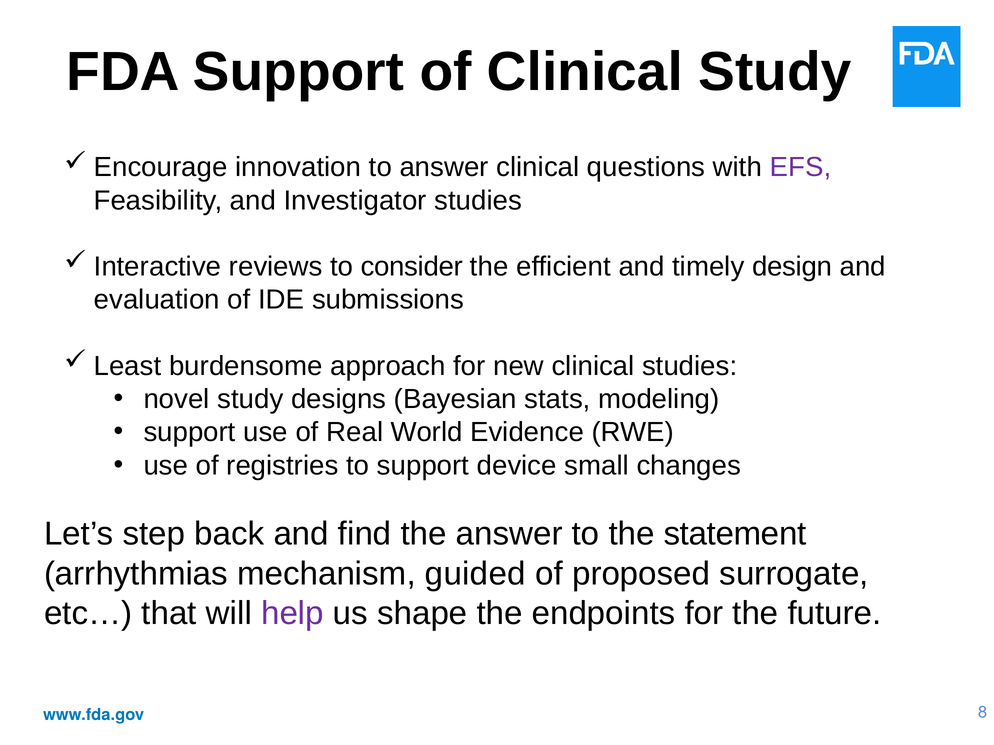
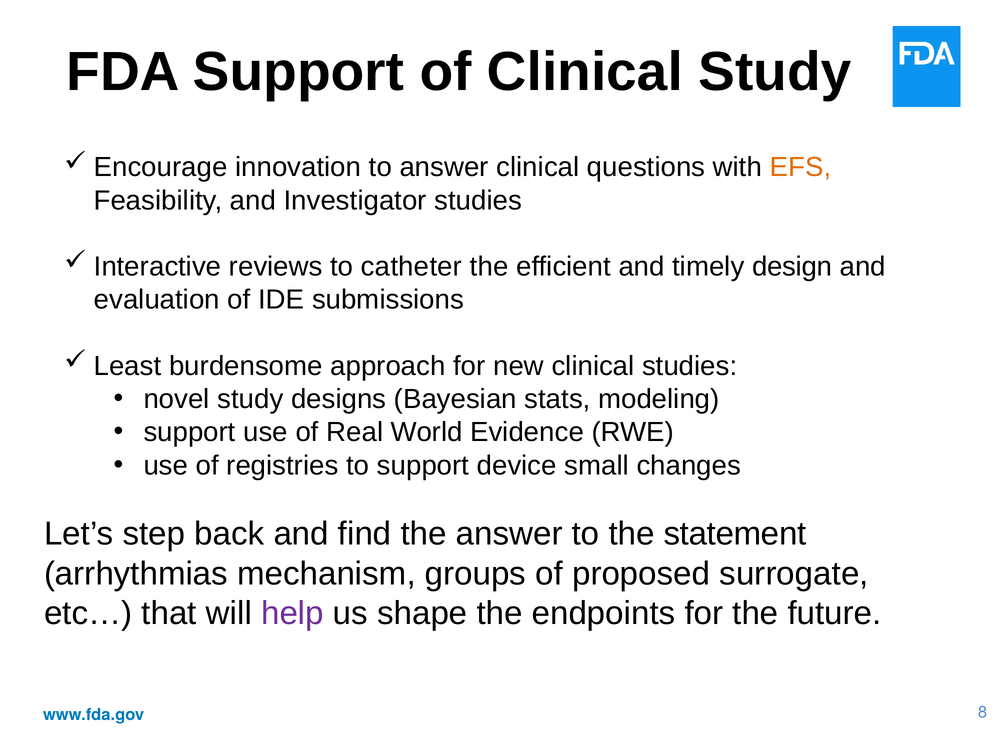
EFS colour: purple -> orange (800, 167)
consider: consider -> catheter (412, 267)
guided: guided -> groups (475, 574)
